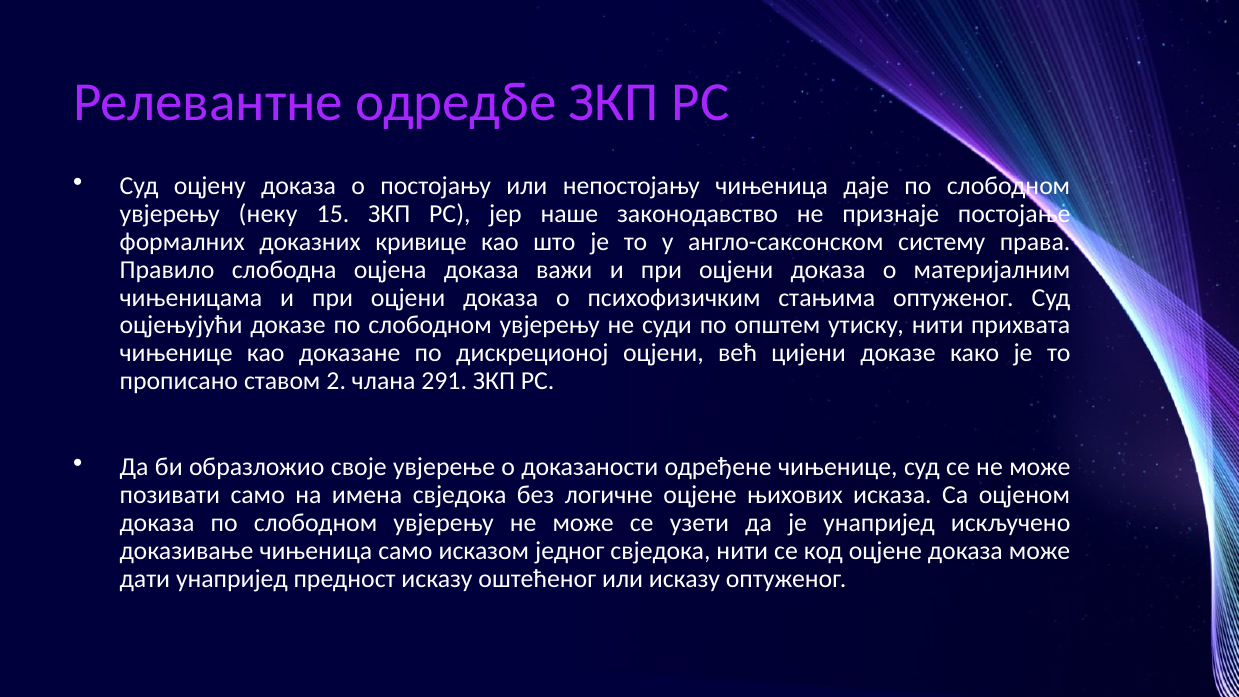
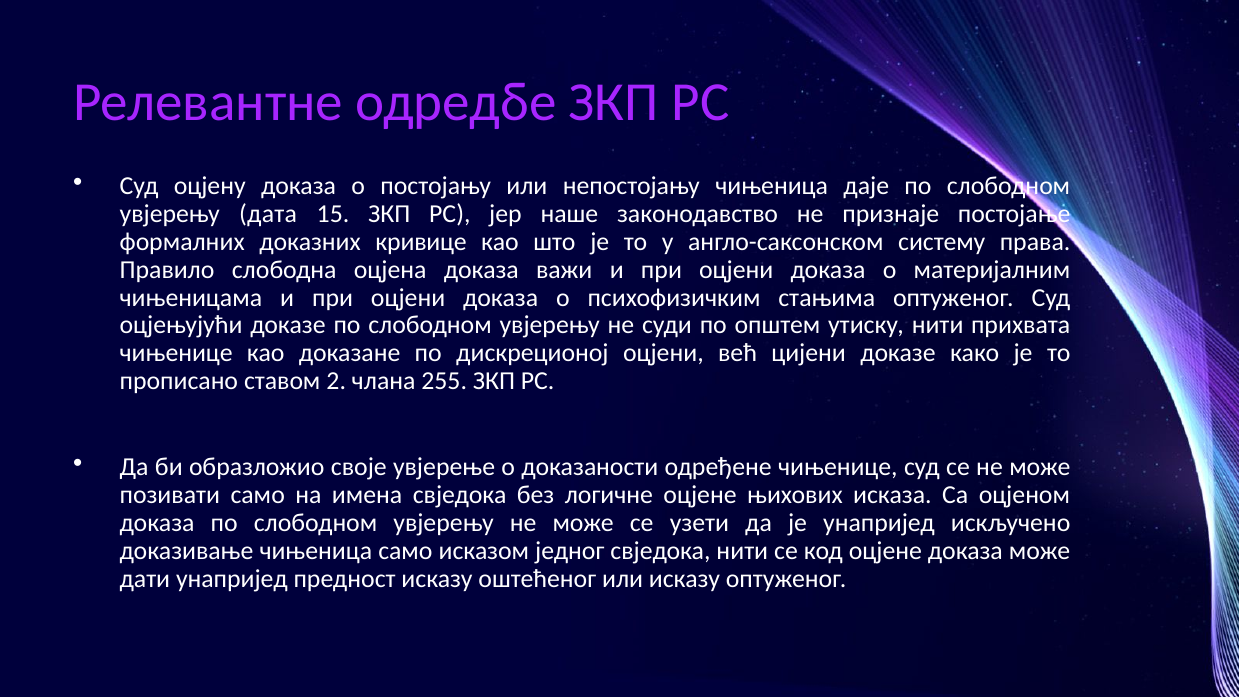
неку: неку -> дата (268, 214)
291: 291 -> 255 (444, 381)
